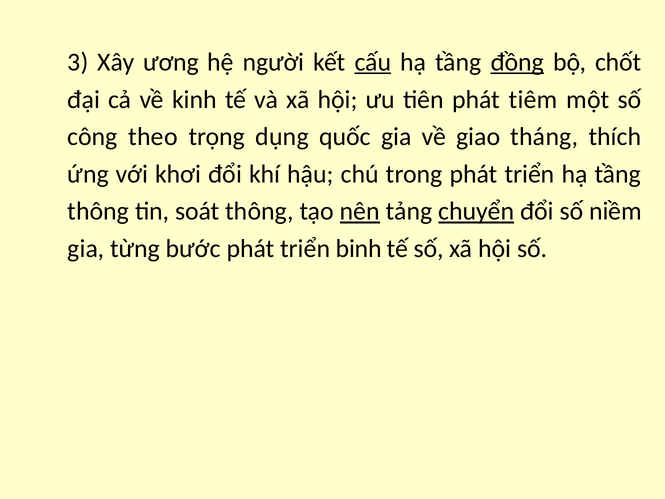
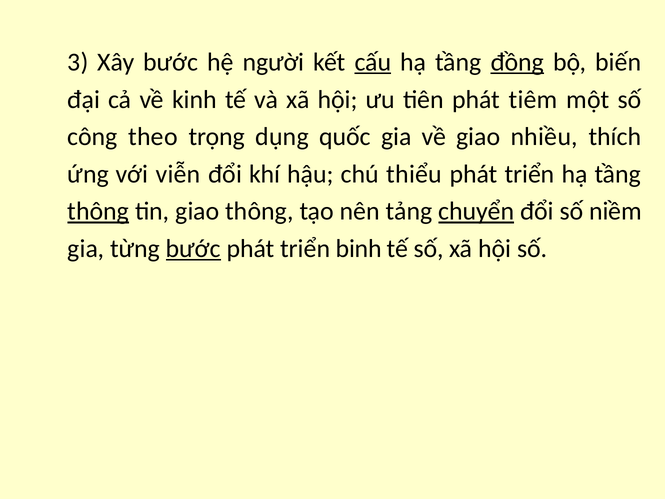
Xây ương: ương -> bước (171, 62)
chốt: chốt -> biến (618, 62)
tháng: tháng -> nhiều (544, 137)
khơi: khơi -> viễn (178, 174)
trong: trong -> thiểu (414, 174)
thông underline: none -> present (98, 211)
tin soát: soát -> giao (197, 211)
nên underline: present -> none (360, 211)
bước underline: none -> present (193, 249)
